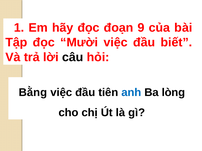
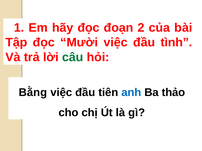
9: 9 -> 2 (141, 28)
biết: biết -> tình (176, 43)
câu colour: black -> green (73, 57)
lòng: lòng -> thảo (173, 93)
